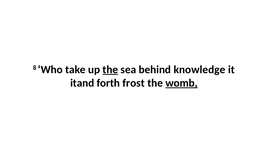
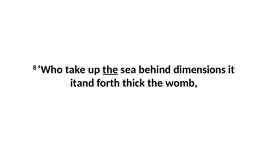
knowledge: knowledge -> dimensions (200, 69)
frost: frost -> thick (134, 83)
womb underline: present -> none (181, 83)
